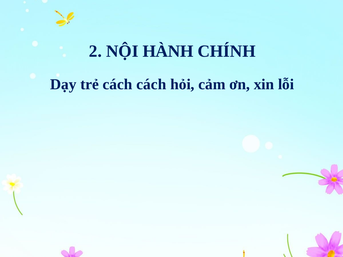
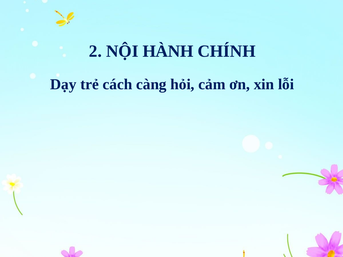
cách cách: cách -> càng (151, 84)
